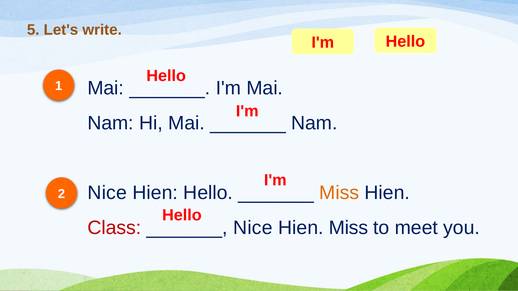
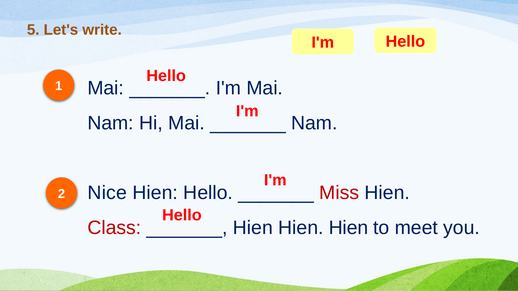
Miss colour: orange -> red (339, 193)
Nice: Nice -> Hien (253, 228)
Miss: Miss -> Hien (348, 228)
